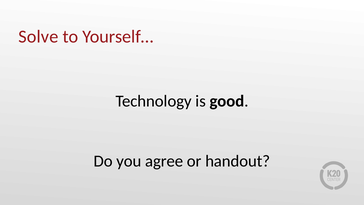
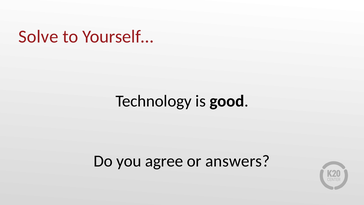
handout: handout -> answers (238, 161)
